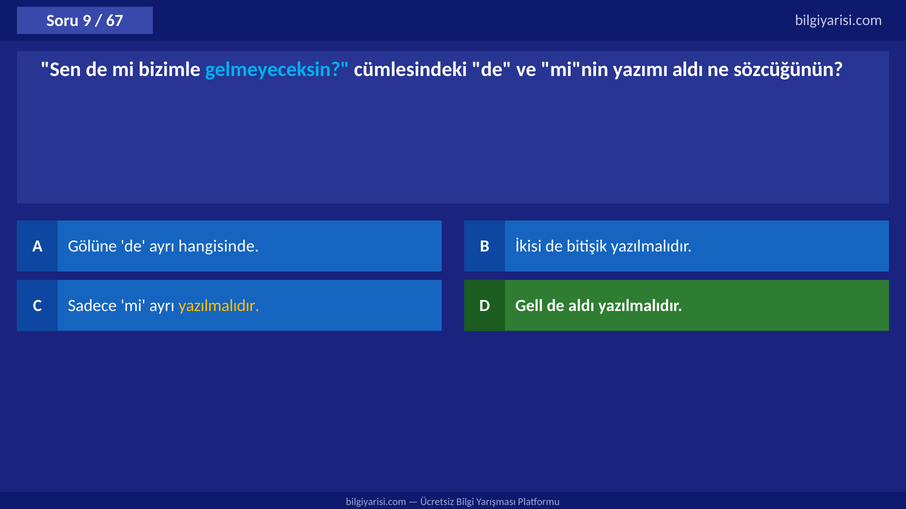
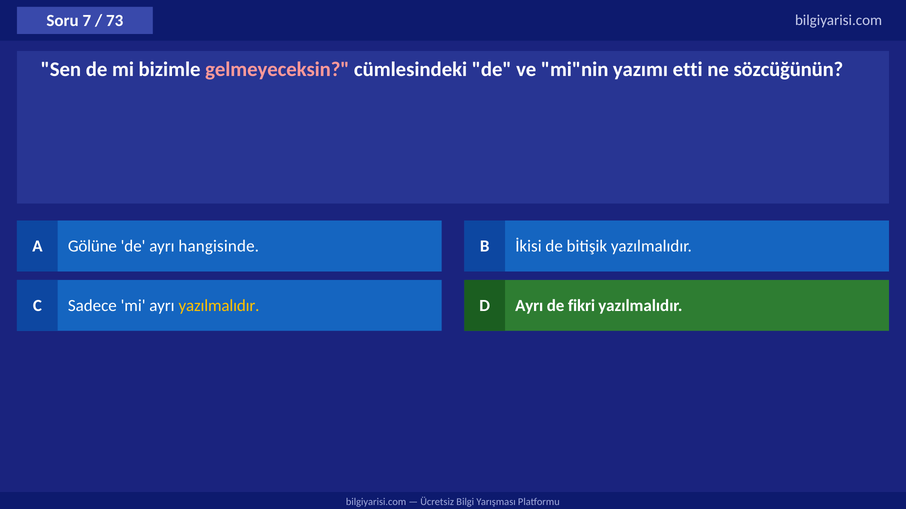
9: 9 -> 7 (87, 21)
67: 67 -> 73 (115, 21)
gelmeyeceksin colour: light blue -> pink (277, 70)
yazımı aldı: aldı -> etti (688, 70)
D Gell: Gell -> Ayrı (529, 306)
de aldı: aldı -> fikri (582, 306)
